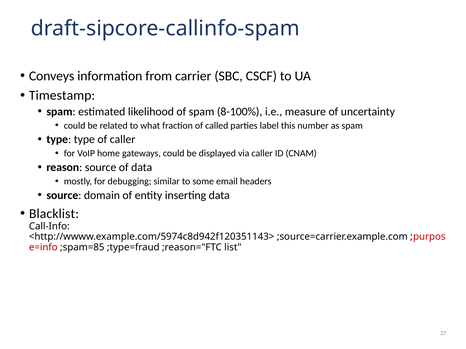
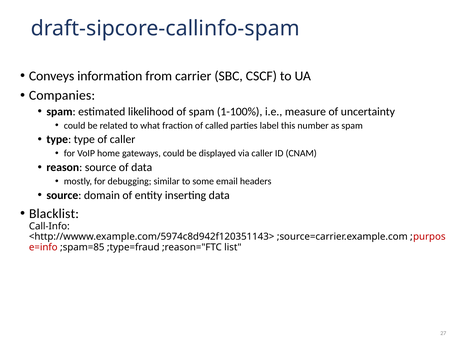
Timestamp: Timestamp -> Companies (62, 96)
8-100%: 8-100% -> 1-100% (240, 112)
